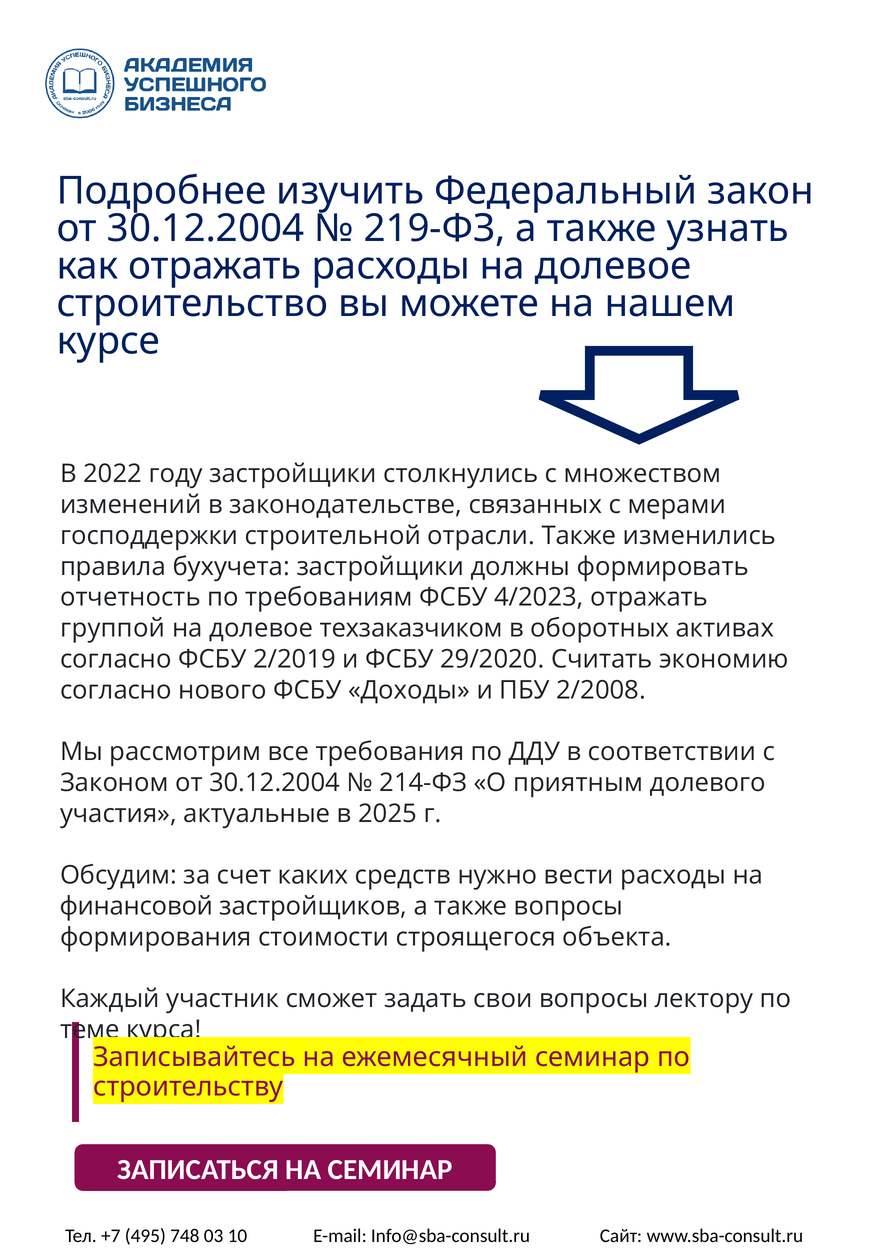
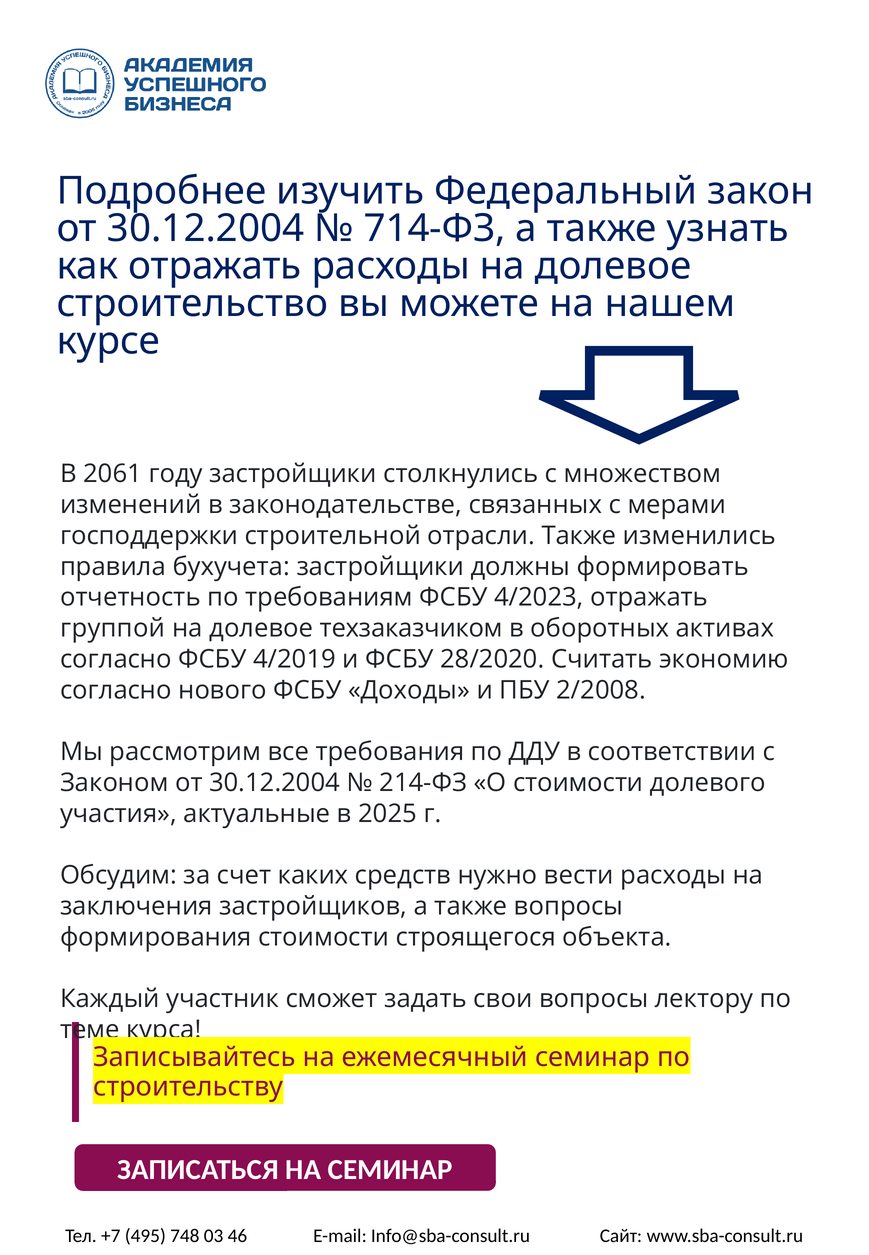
219-ФЗ: 219-ФЗ -> 714-ФЗ (435, 229)
2022: 2022 -> 2061 (113, 474)
2/2019: 2/2019 -> 4/2019 (295, 659)
29/2020: 29/2020 -> 28/2020 (492, 659)
О приятным: приятным -> стоимости (578, 783)
финансовой: финансовой -> заключения (136, 906)
10: 10 -> 46 (237, 1236)
